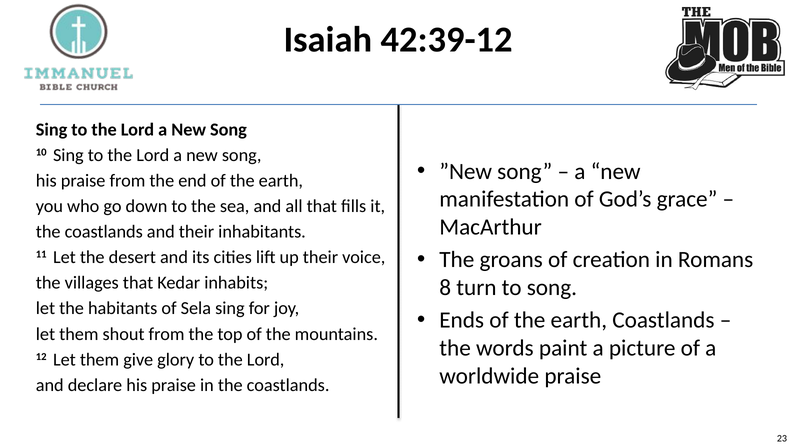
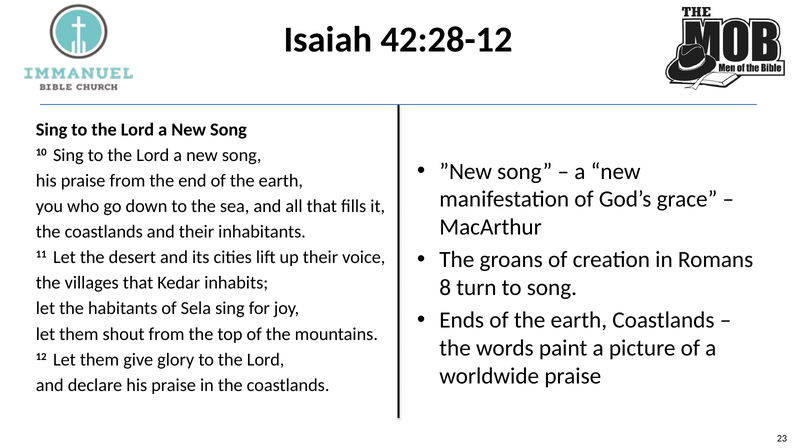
42:39-12: 42:39-12 -> 42:28-12 (447, 40)
